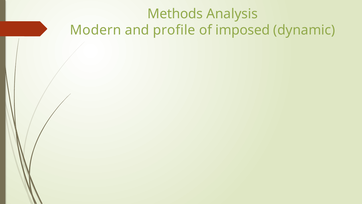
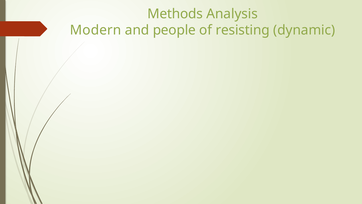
profile: profile -> people (174, 30)
imposed: imposed -> resisting (243, 30)
